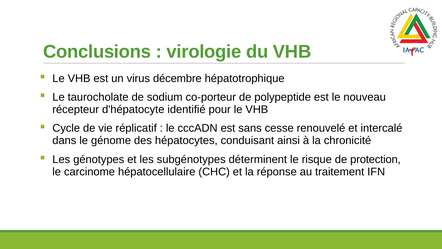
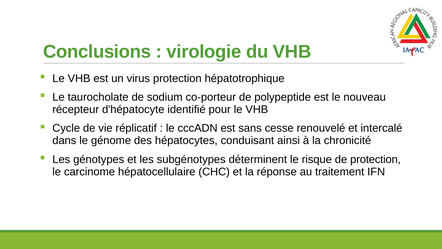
virus décembre: décembre -> protection (177, 78)
